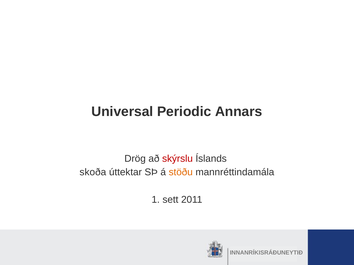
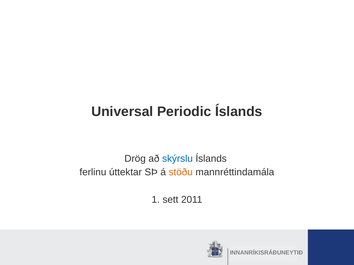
Periodic Annars: Annars -> Íslands (239, 112)
skýrslu colour: red -> blue (177, 159)
skoða: skoða -> ferlinu (93, 173)
